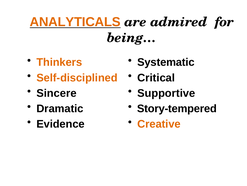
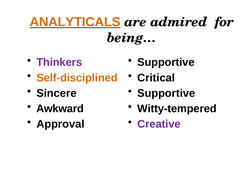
Thinkers colour: orange -> purple (59, 62)
Systematic: Systematic -> Supportive (166, 62)
Dramatic: Dramatic -> Awkward (60, 108)
Story-tempered: Story-tempered -> Witty-tempered (177, 108)
Evidence: Evidence -> Approval (60, 124)
Creative colour: orange -> purple (159, 124)
